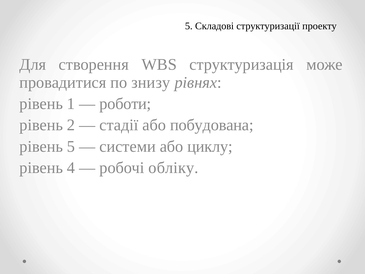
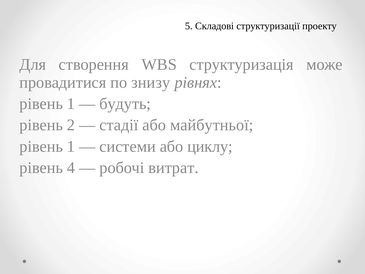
роботи: роботи -> будуть (125, 104)
побудована: побудована -> майбутньої (212, 125)
5: 5 -> 1 (71, 146)
обліку: обліку -> витрат (174, 168)
